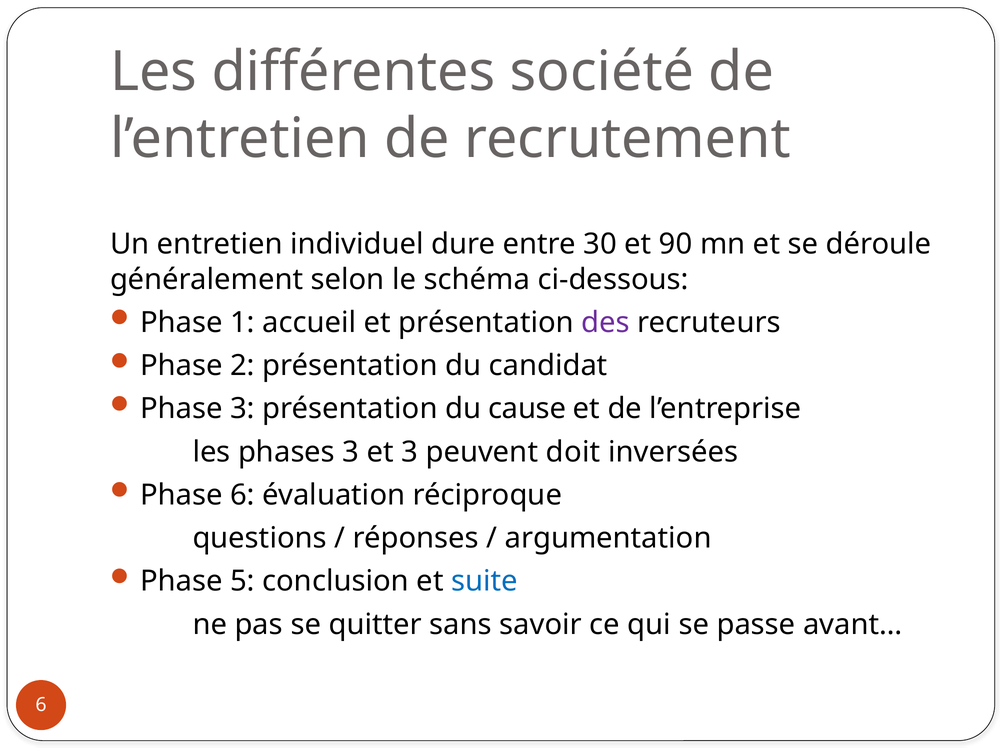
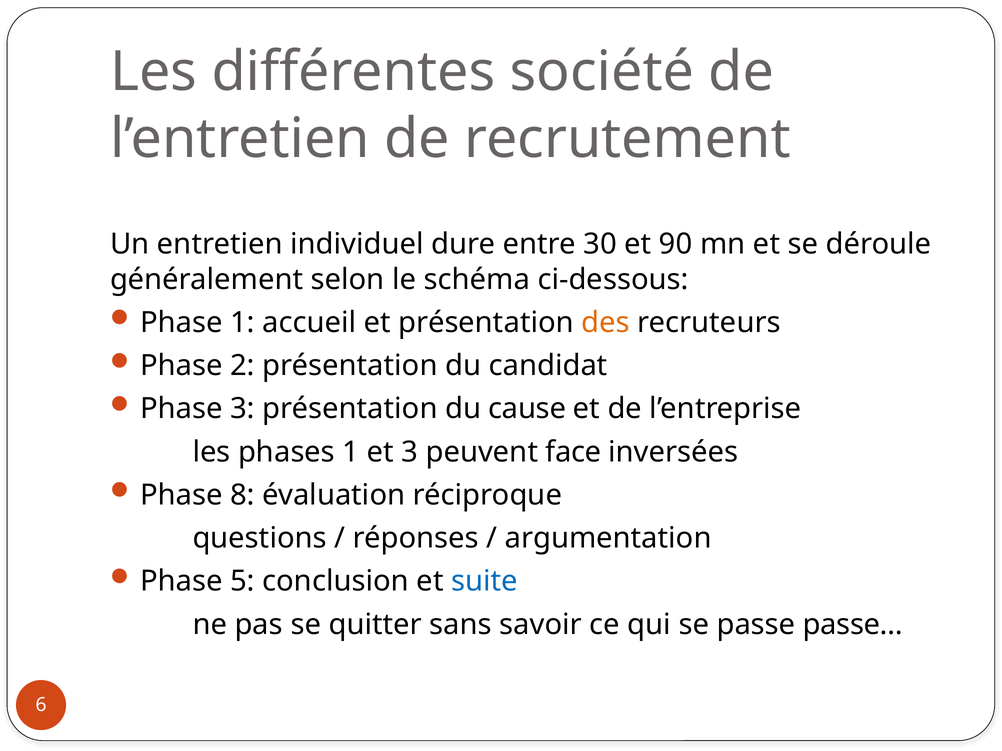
des colour: purple -> orange (606, 323)
phases 3: 3 -> 1 (351, 452)
doit: doit -> face (573, 452)
Phase 6: 6 -> 8 (243, 495)
avant…: avant… -> passe… (853, 625)
